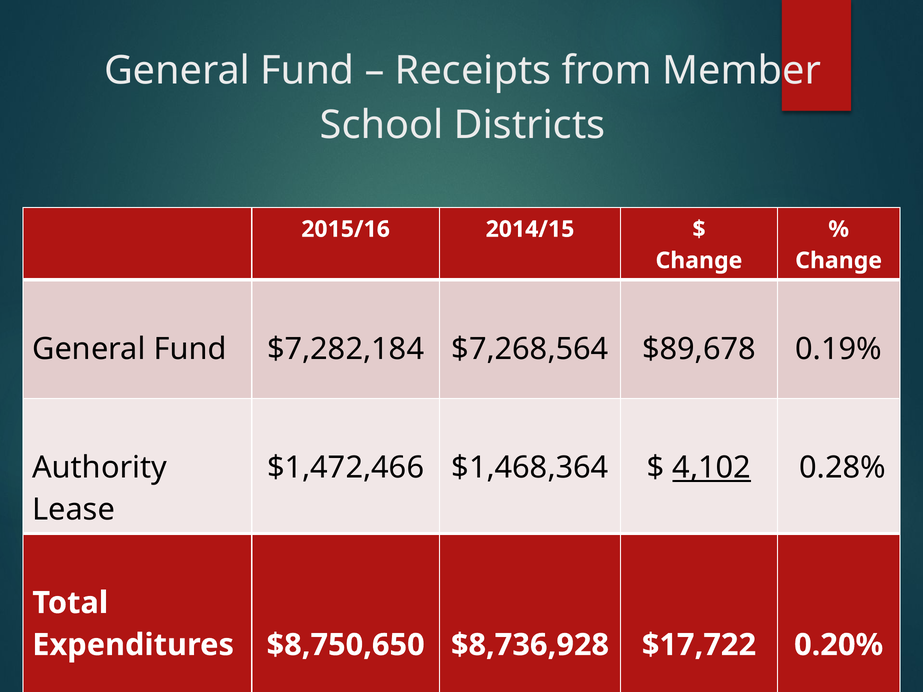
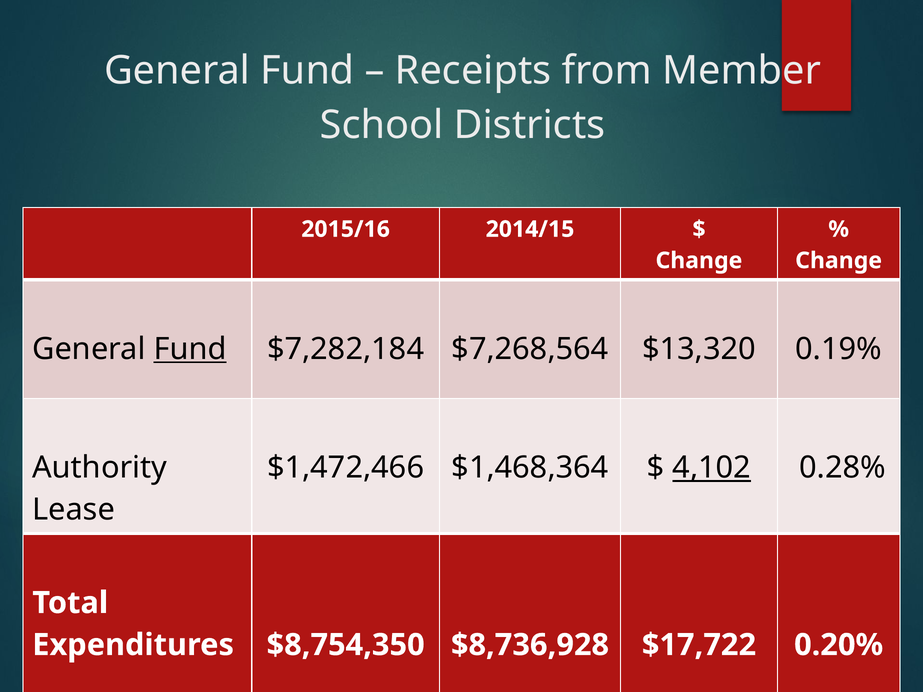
Fund underline: none -> present (190, 349)
$89,678: $89,678 -> $13,320 (699, 349)
$8,750,650: $8,750,650 -> $8,754,350 (346, 645)
